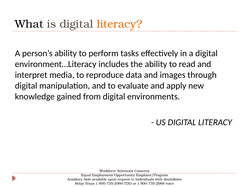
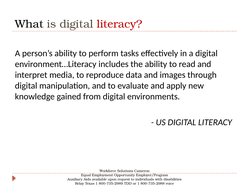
literacy colour: orange -> red (120, 24)
